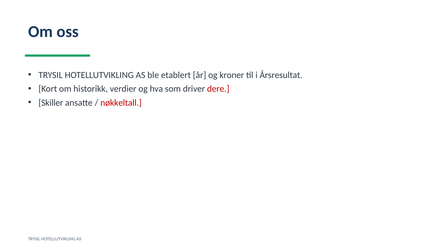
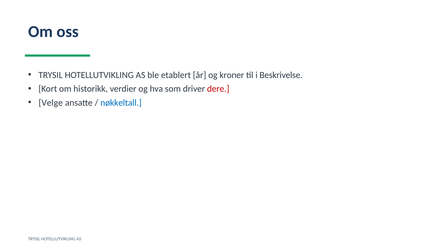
Årsresultat: Årsresultat -> Beskrivelse (281, 75)
Skiller: Skiller -> Velge (51, 103)
nøkkeltall colour: red -> blue (121, 103)
